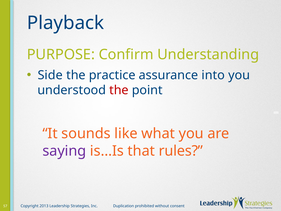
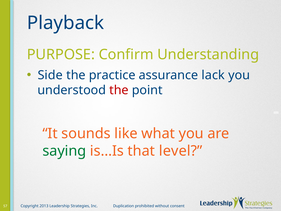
into: into -> lack (213, 75)
saying colour: purple -> green (64, 151)
rules: rules -> level (181, 151)
